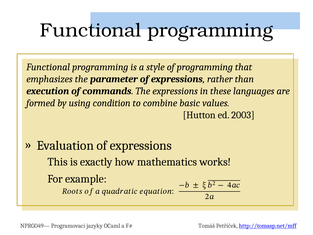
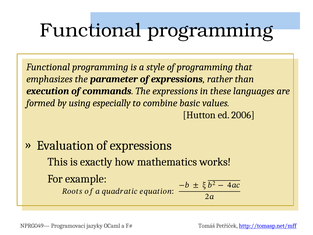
condition: condition -> especially (112, 103)
2003: 2003 -> 2006 (243, 115)
